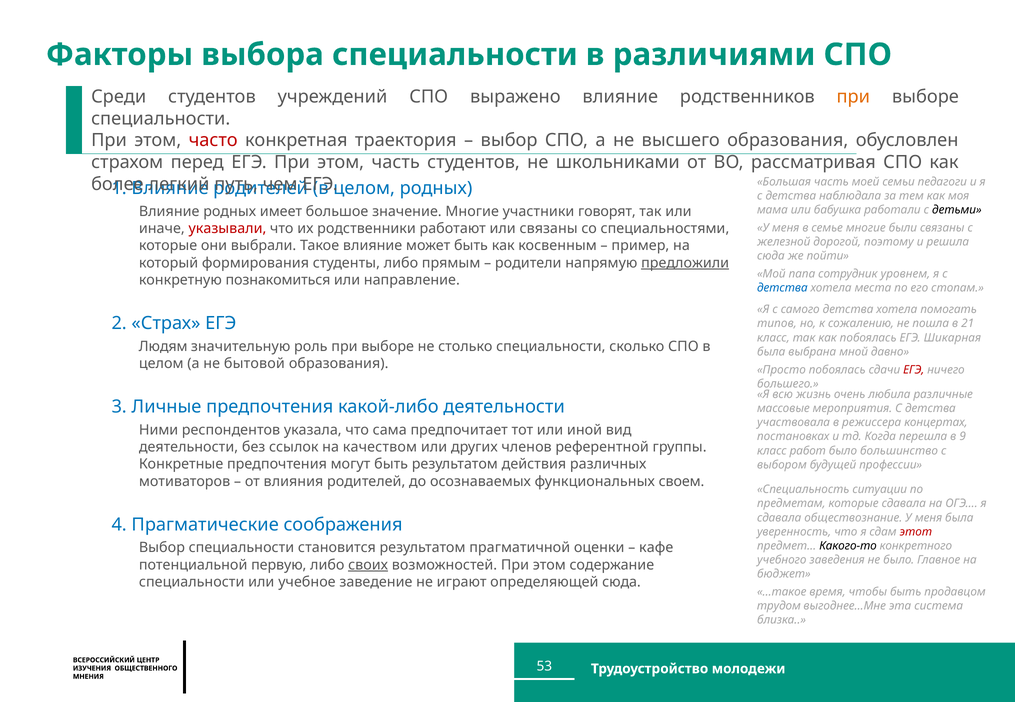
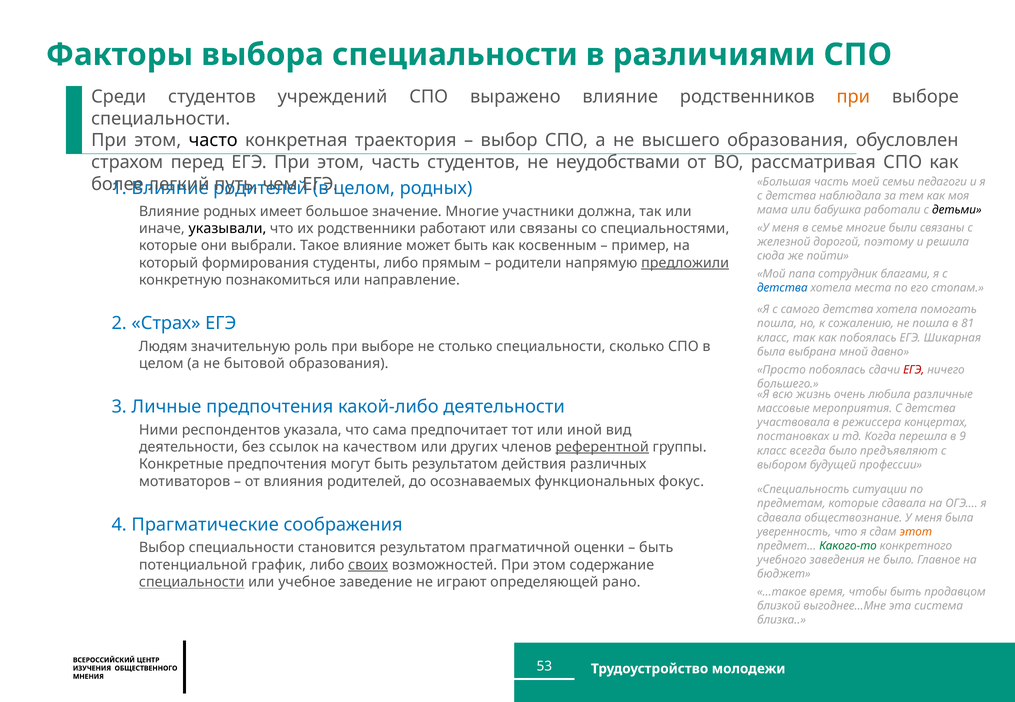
часто colour: red -> black (213, 141)
школьниками: школьниками -> неудобствами (618, 162)
говорят: говорят -> должна (607, 212)
указывали colour: red -> black (227, 229)
уровнем: уровнем -> благами (905, 274)
типов: типов -> пошла (777, 324)
21: 21 -> 81 (968, 324)
референтной underline: none -> present (602, 447)
работ: работ -> всегда (808, 451)
большинство: большинство -> предъявляют (899, 451)
своем: своем -> фокус (681, 482)
этот colour: red -> orange (916, 532)
Какого-то colour: black -> green (848, 546)
кафе: кафе -> быть (656, 548)
первую: первую -> график (279, 565)
специальности underline: none -> present (192, 583)
определяющей сюда: сюда -> рано (621, 583)
трудом: трудом -> близкой (779, 607)
